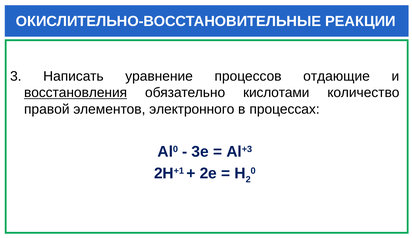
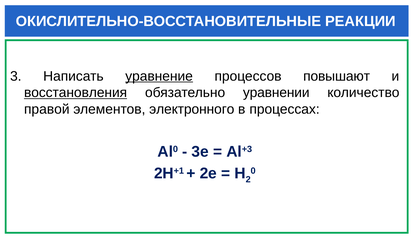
уравнение underline: none -> present (159, 76)
отдающие: отдающие -> повышают (337, 76)
кислотами: кислотами -> уравнении (276, 93)
